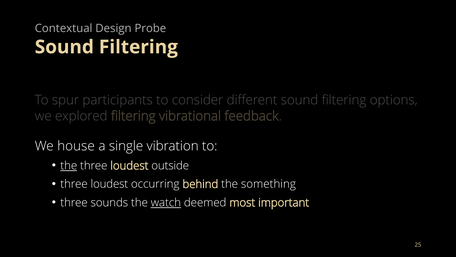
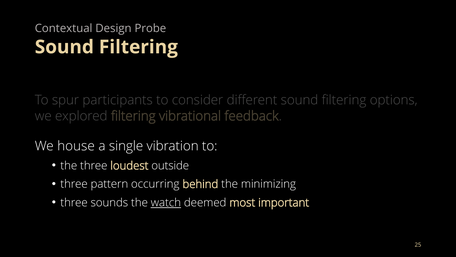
the underline: present -> none (69, 165)
loudest: loudest -> pattern (109, 184)
something: something -> minimizing (268, 184)
